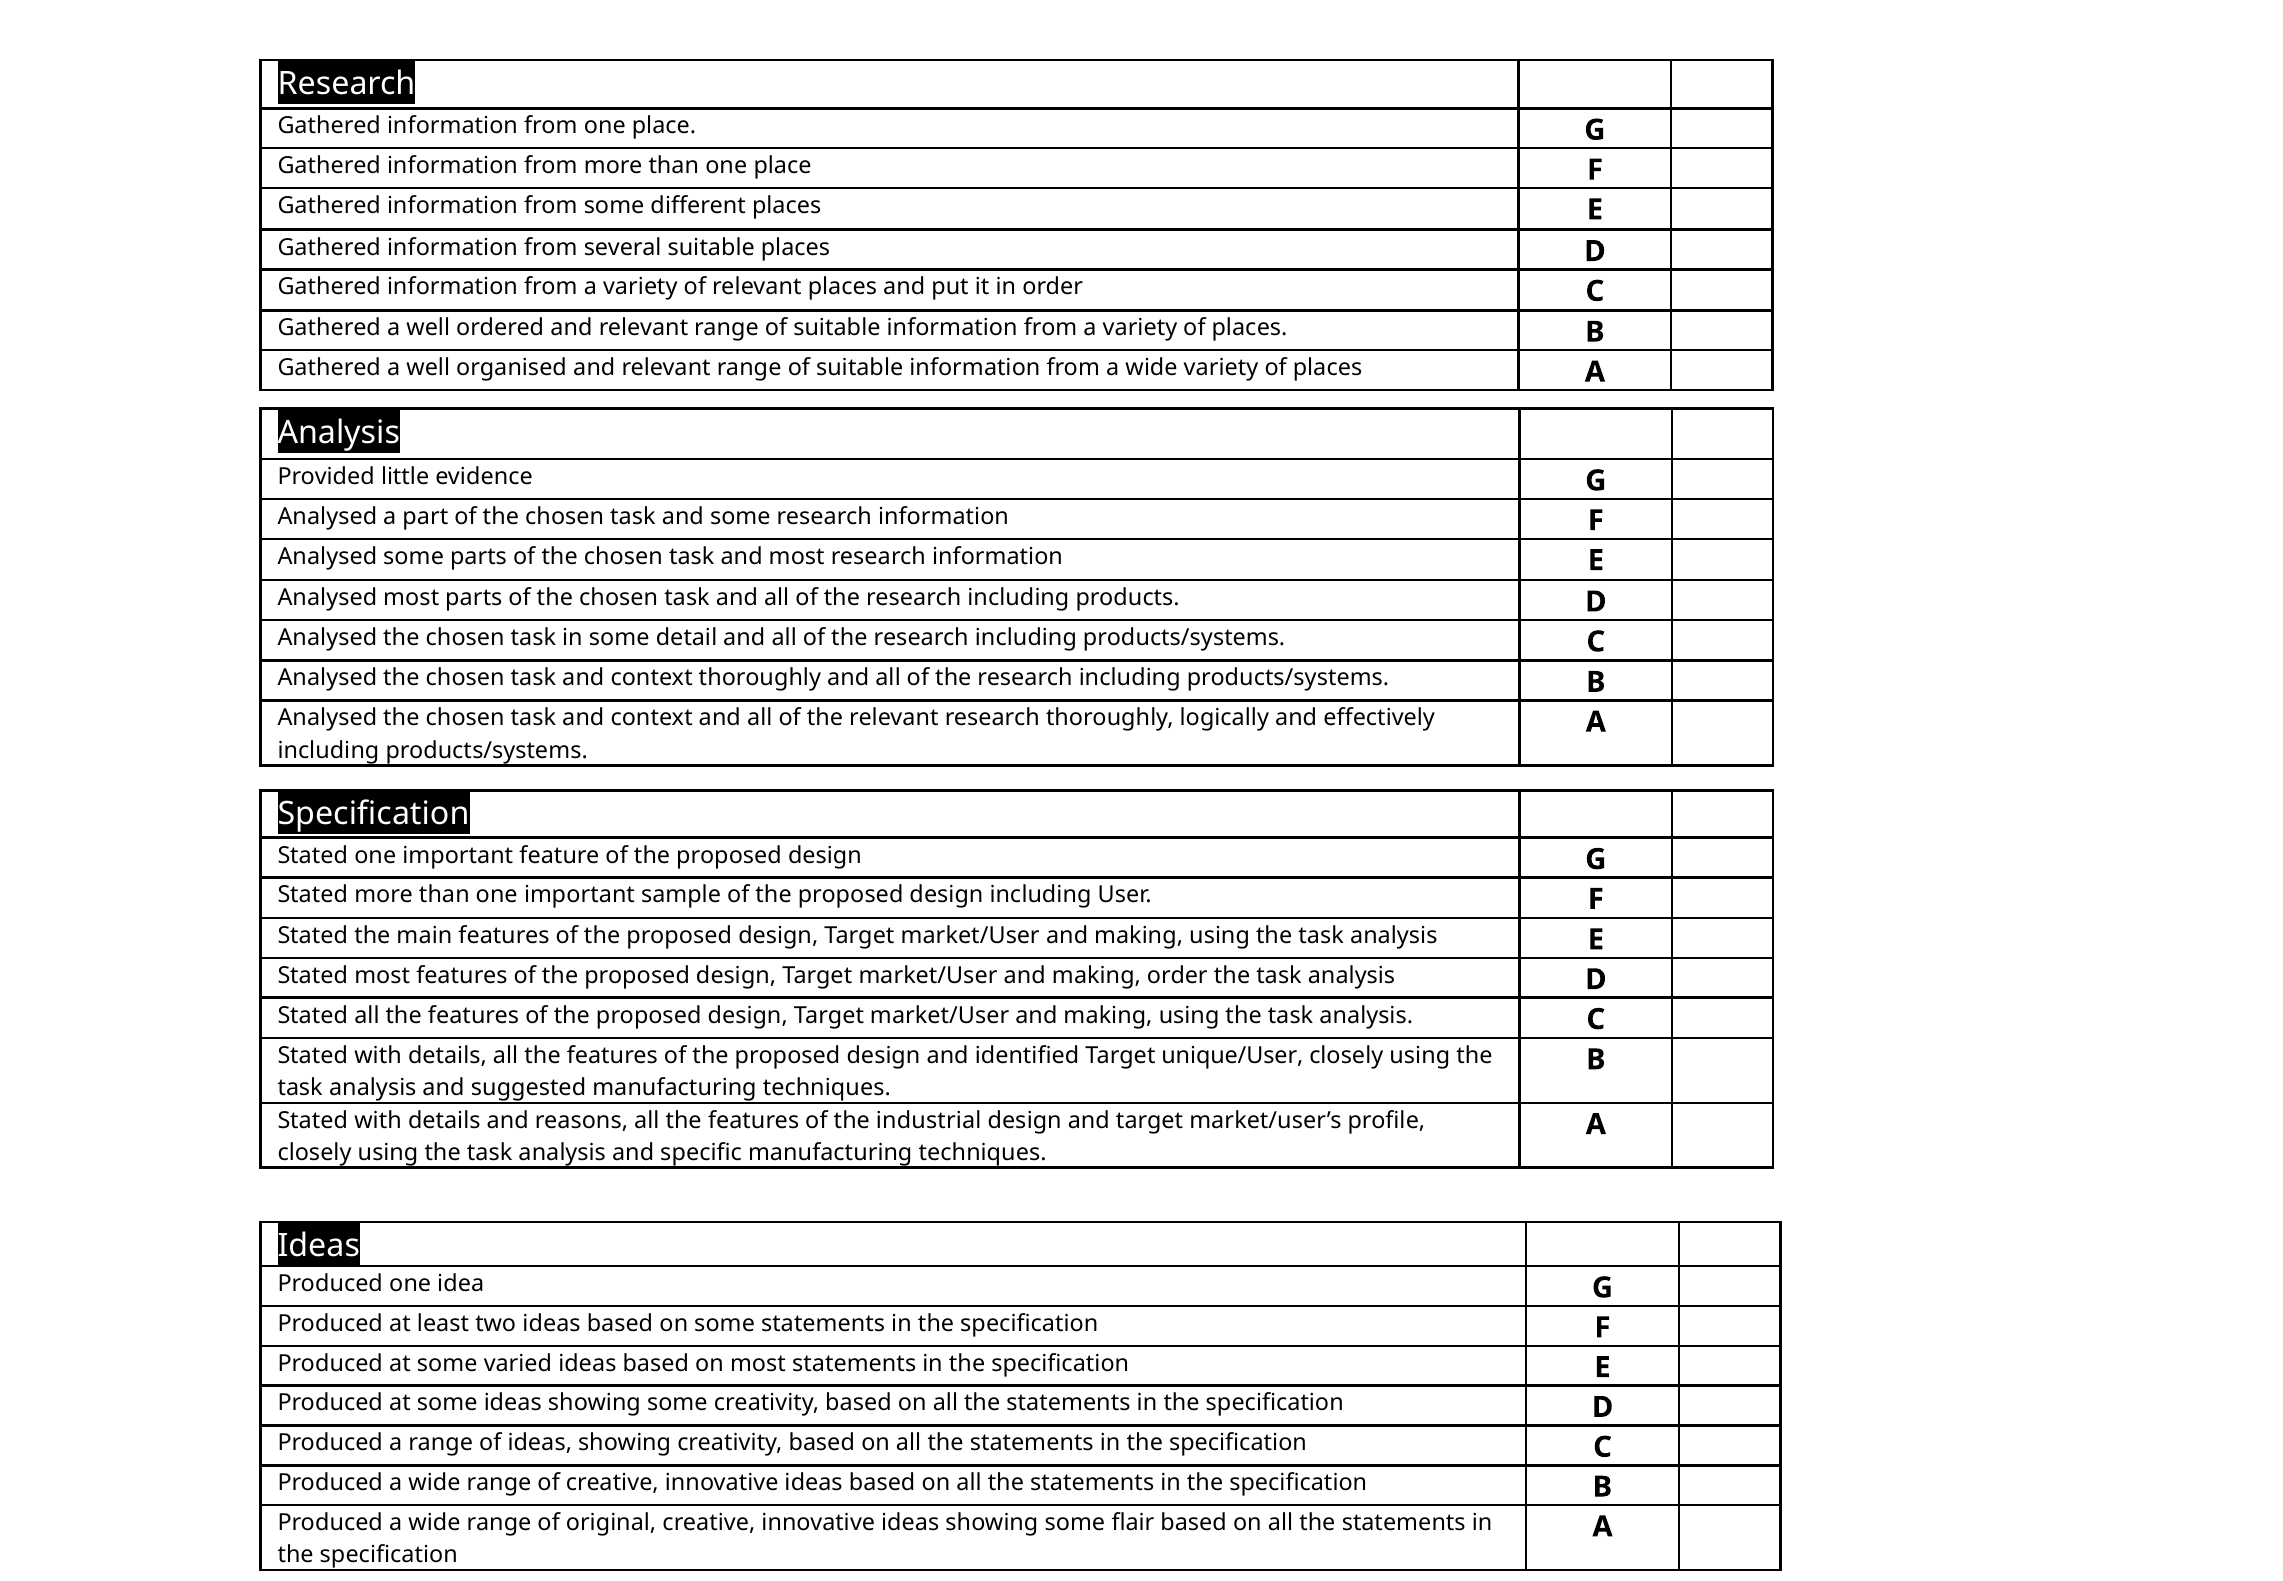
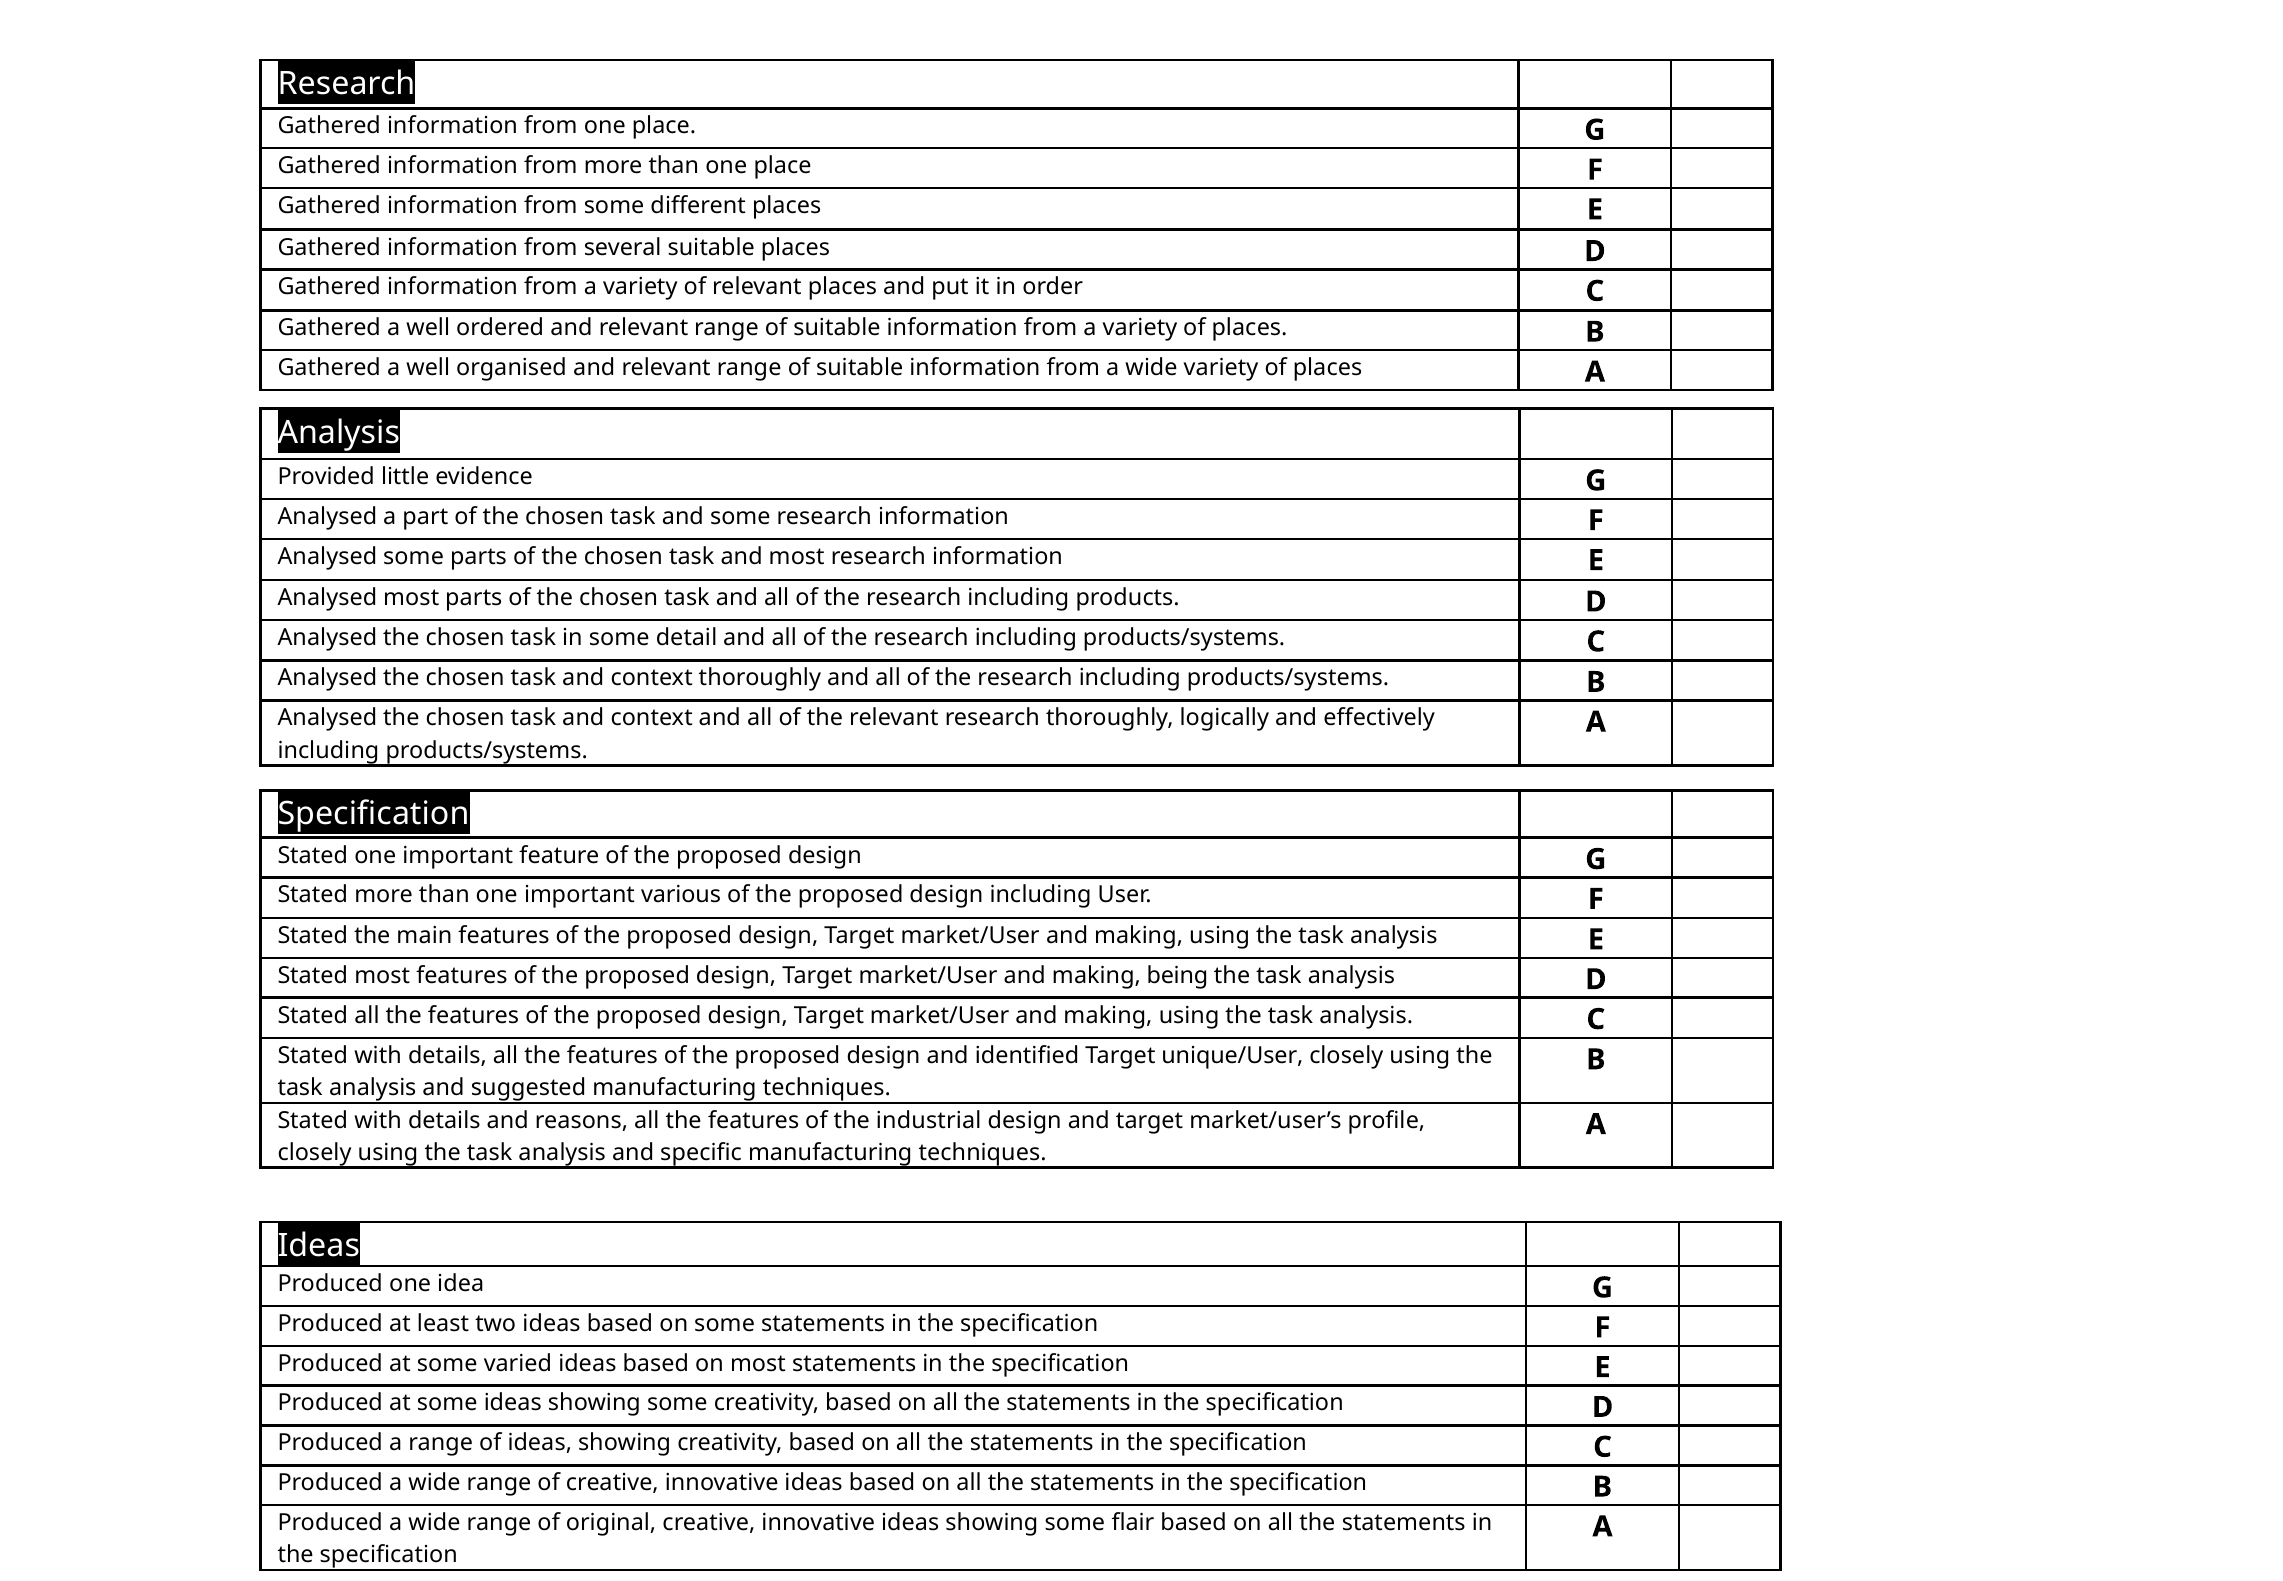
sample: sample -> various (681, 895)
making order: order -> being (1177, 975)
